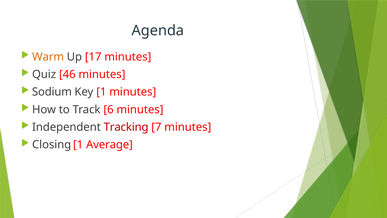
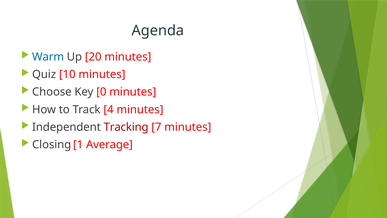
Warm colour: orange -> blue (48, 57)
17: 17 -> 20 (93, 57)
46: 46 -> 10 (67, 74)
Sodium: Sodium -> Choose (52, 92)
Key 1: 1 -> 0 (101, 92)
6: 6 -> 4 (109, 109)
